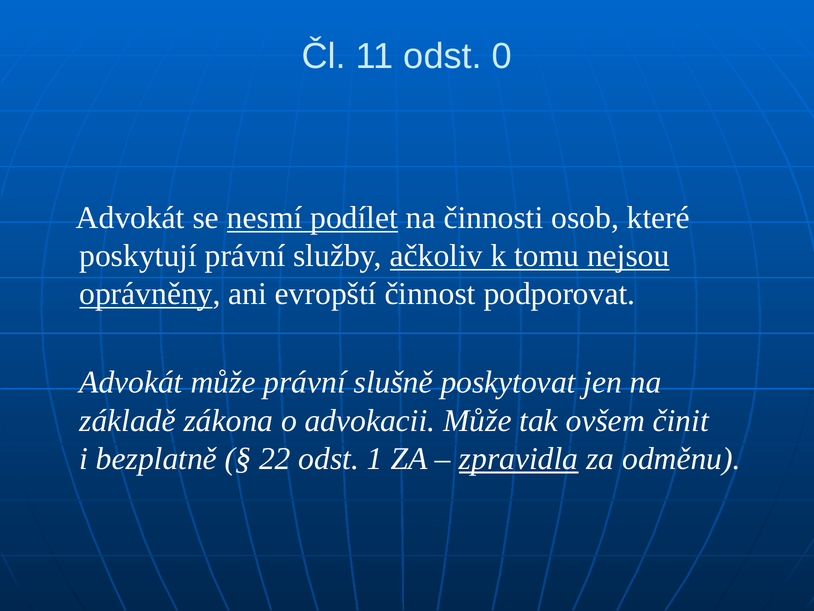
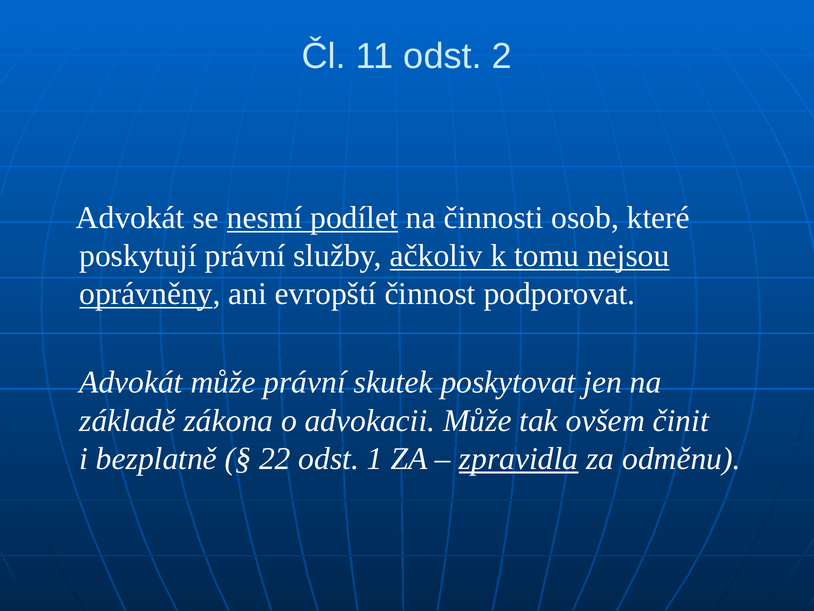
0: 0 -> 2 (502, 56)
slušně: slušně -> skutek (393, 382)
